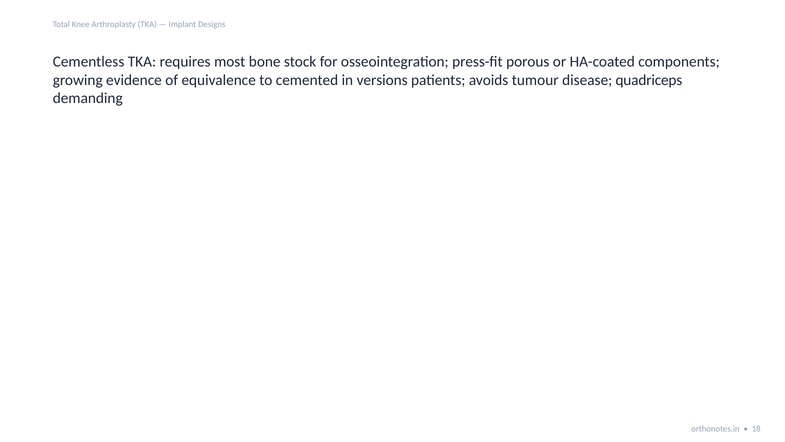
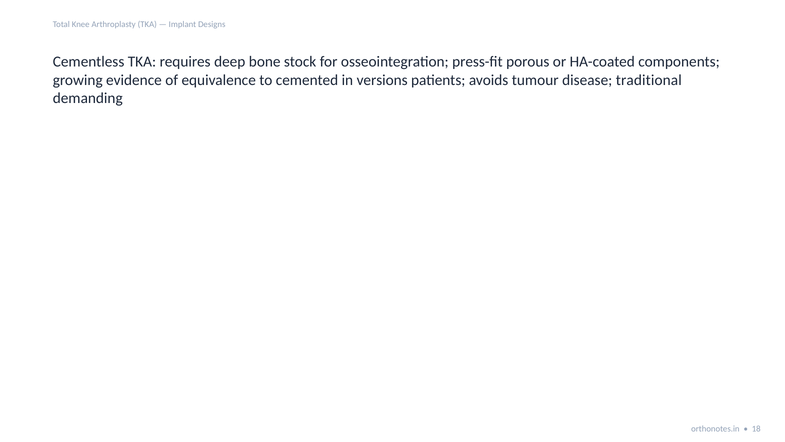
most: most -> deep (230, 62)
quadriceps: quadriceps -> traditional (649, 80)
